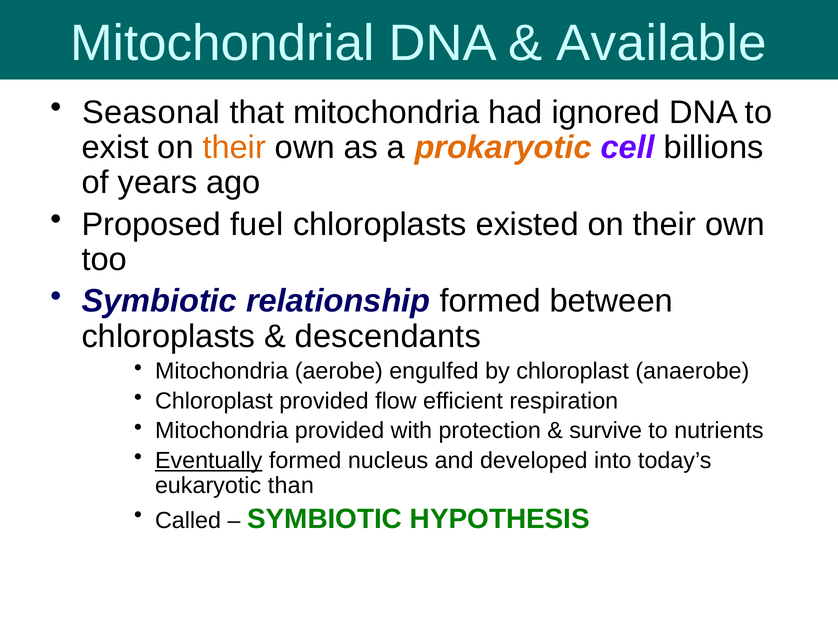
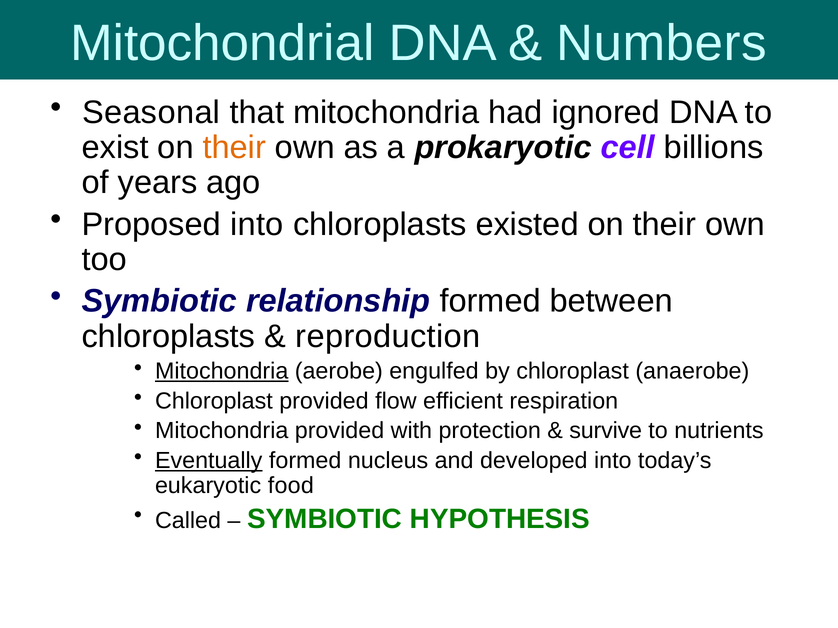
Available: Available -> Numbers (662, 43)
prokaryotic colour: orange -> black (503, 148)
Proposed fuel: fuel -> into (257, 225)
descendants: descendants -> reproduction (388, 337)
Mitochondria underline: none -> present (222, 372)
than: than -> food (291, 486)
